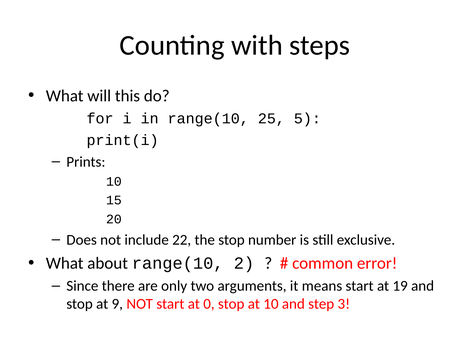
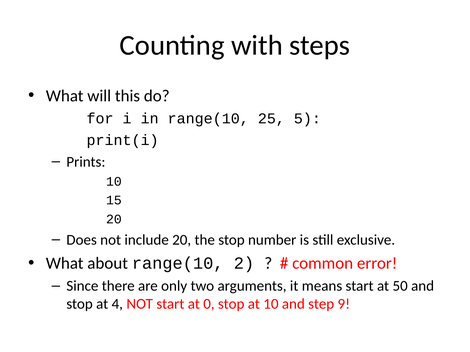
include 22: 22 -> 20 (182, 240)
19: 19 -> 50 (400, 286)
9: 9 -> 4 (117, 304)
3: 3 -> 9 (344, 304)
